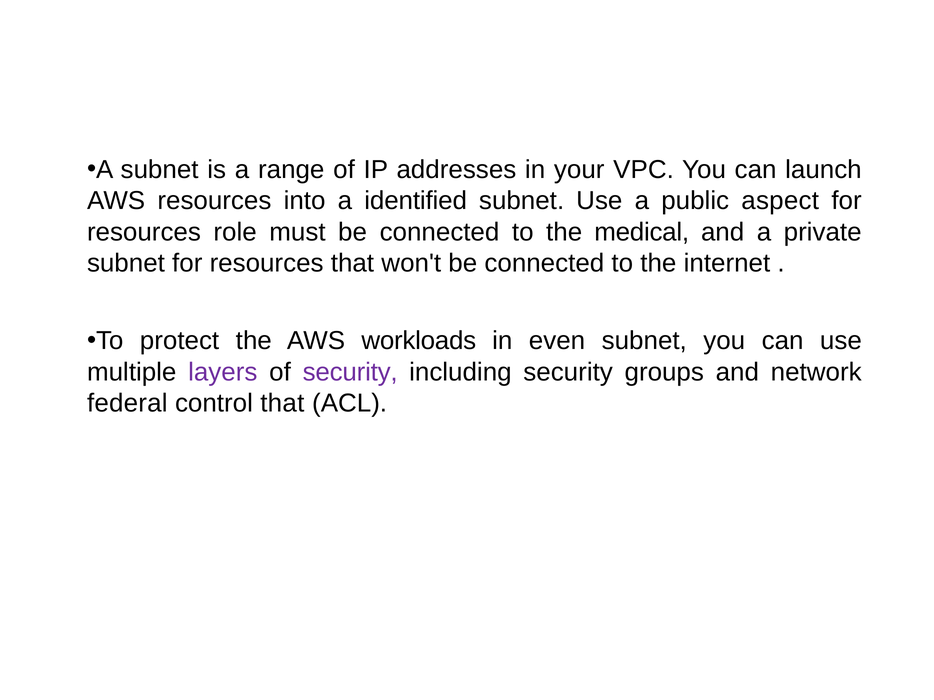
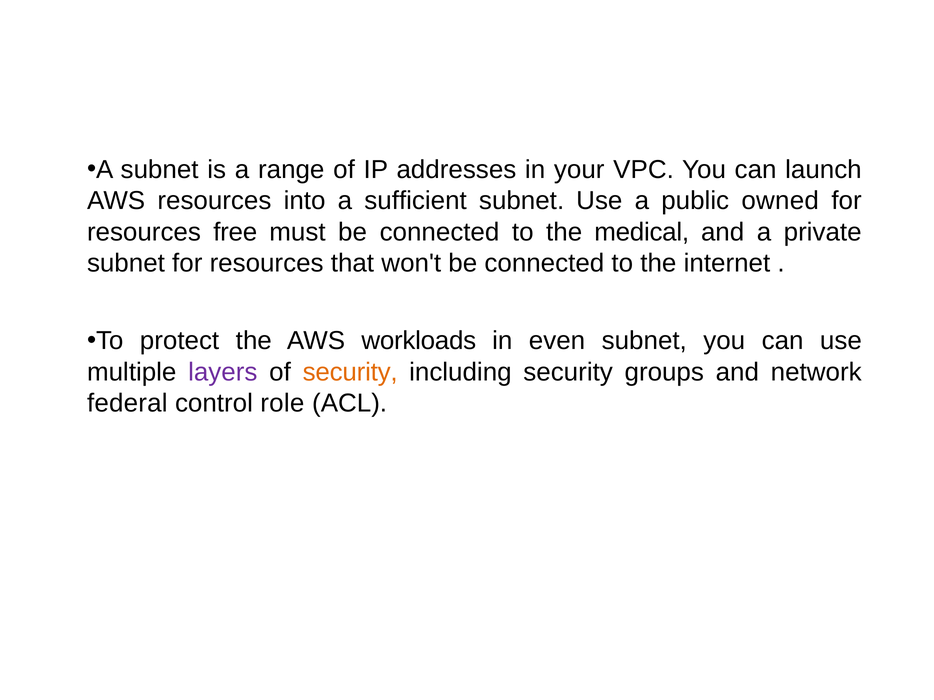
identified: identified -> sufficient (416, 201)
aspect: aspect -> owned (780, 201)
role: role -> free (235, 232)
security colour: purple -> orange (350, 372)
control that: that -> role (282, 403)
